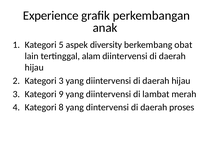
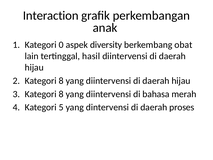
Experience: Experience -> Interaction (51, 16)
5: 5 -> 0 (61, 45)
alam: alam -> hasil (91, 56)
2 Kategori 3: 3 -> 8 (61, 81)
3 Kategori 9: 9 -> 8 (61, 94)
lambat: lambat -> bahasa (156, 94)
8: 8 -> 5 (61, 107)
